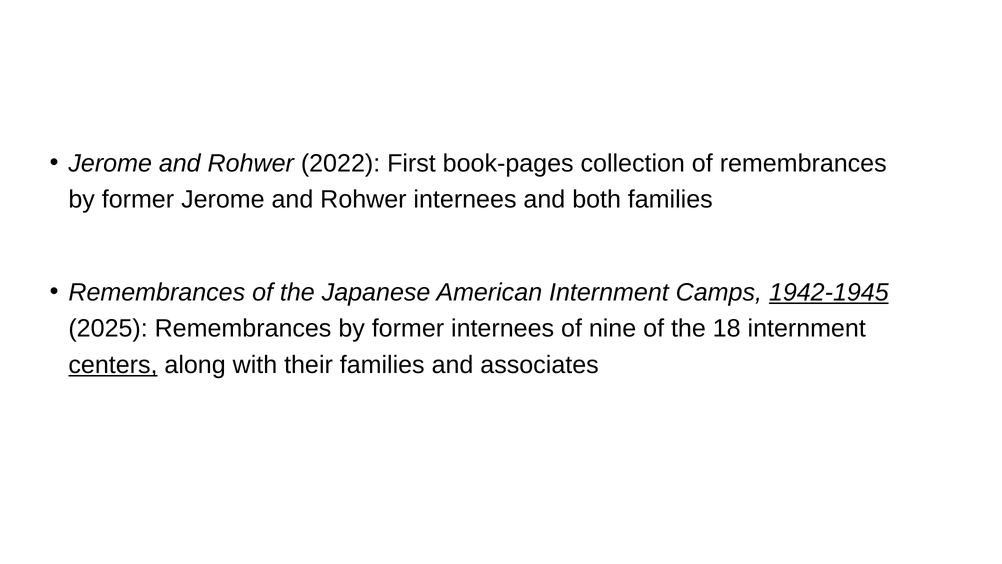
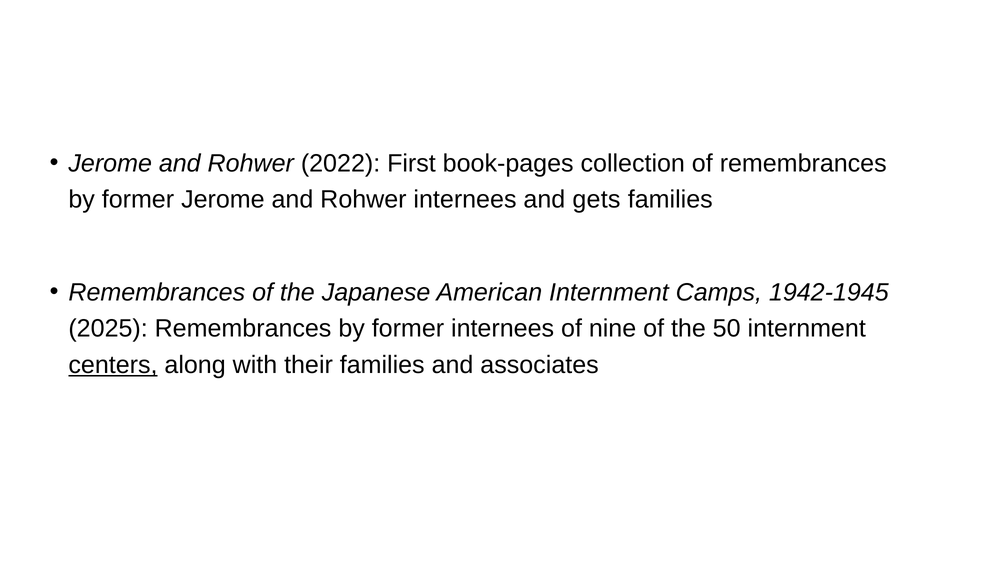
both: both -> gets (596, 199)
1942-1945 underline: present -> none (829, 292)
18: 18 -> 50 (727, 328)
